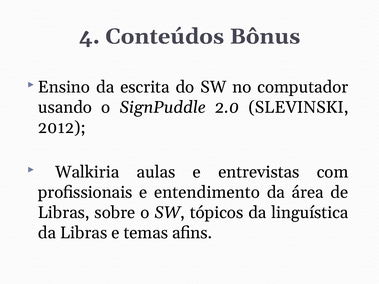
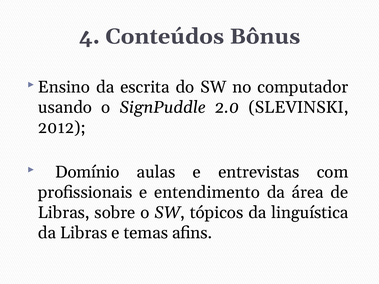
Walkiria: Walkiria -> Domínio (87, 172)
